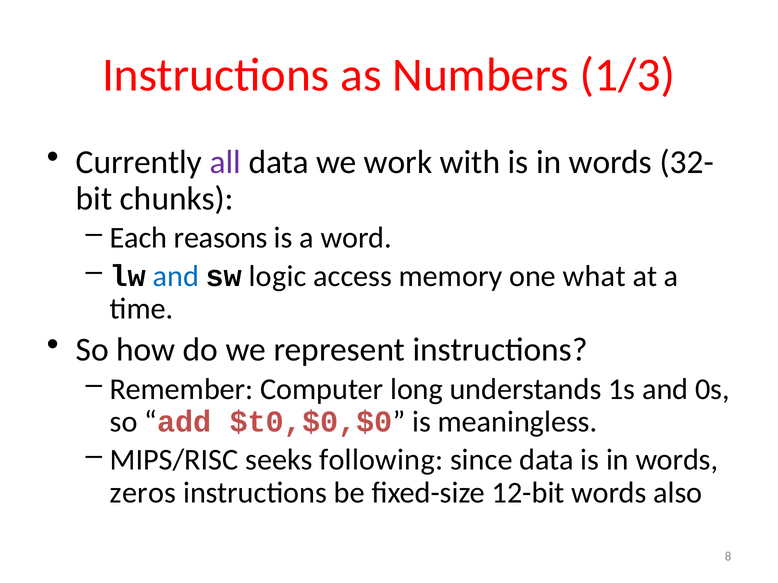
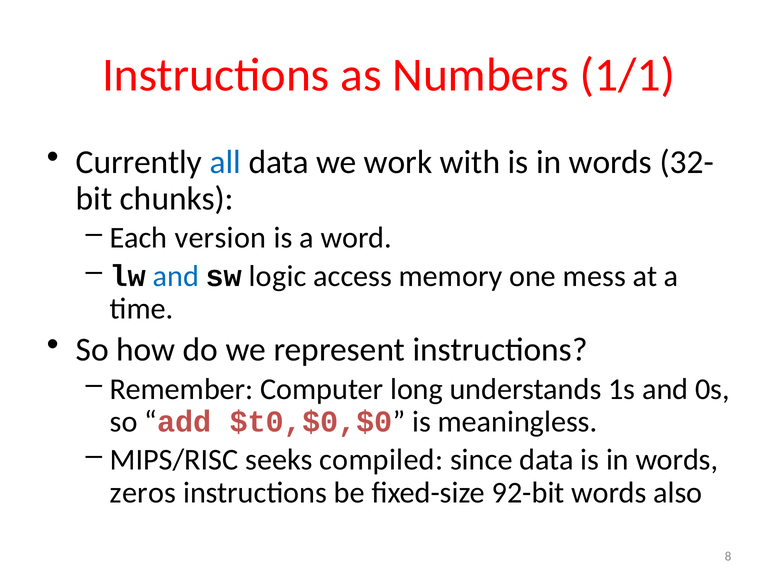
1/3: 1/3 -> 1/1 (627, 75)
all colour: purple -> blue (225, 162)
reasons: reasons -> version (220, 238)
what: what -> mess (594, 276)
following: following -> compiled (381, 460)
12-bit: 12-bit -> 92-bit (528, 493)
